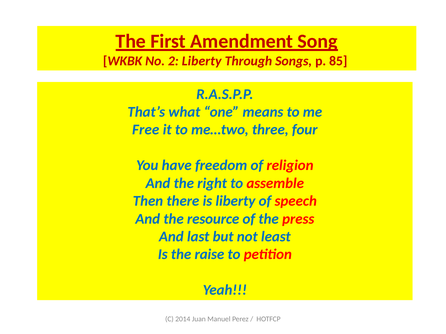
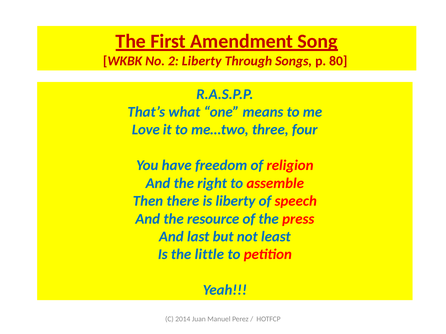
85: 85 -> 80 (338, 61)
Free: Free -> Love (146, 130)
raise: raise -> little (209, 255)
